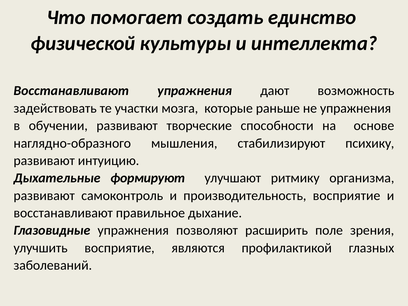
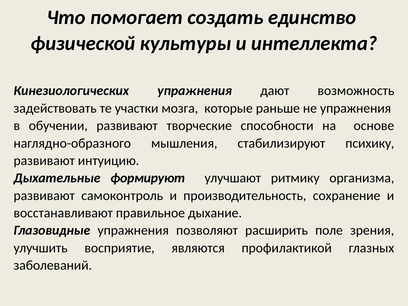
Восстанавливают: Восстанавливают -> Кинезиологических (71, 91)
производительность восприятие: восприятие -> сохранение (347, 196)
